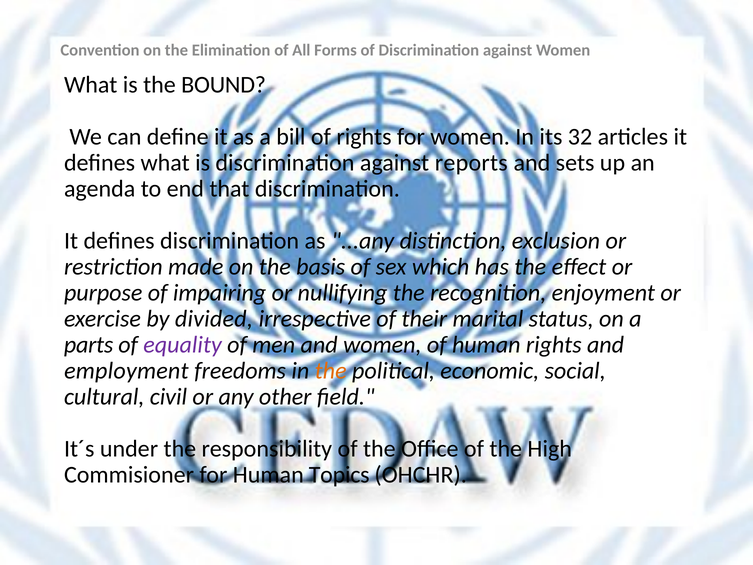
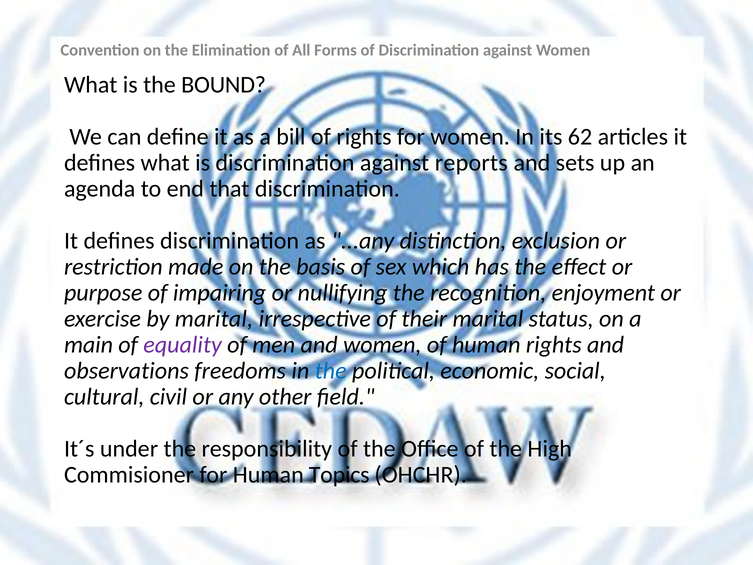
32: 32 -> 62 (580, 137)
by divided: divided -> marital (214, 319)
parts: parts -> main (88, 345)
employment: employment -> observations (126, 370)
the colour: orange -> blue (331, 370)
